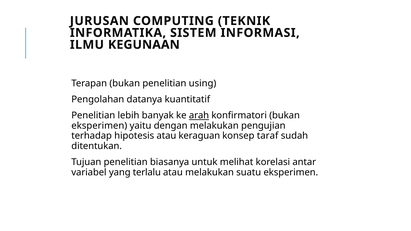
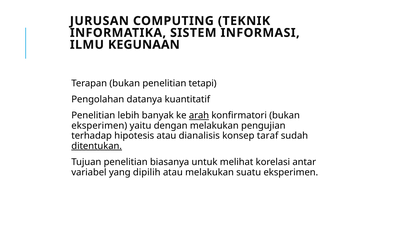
using: using -> tetapi (203, 83)
keraguan: keraguan -> dianalisis (199, 136)
ditentukan underline: none -> present (97, 146)
terlalu: terlalu -> dipilih (147, 172)
